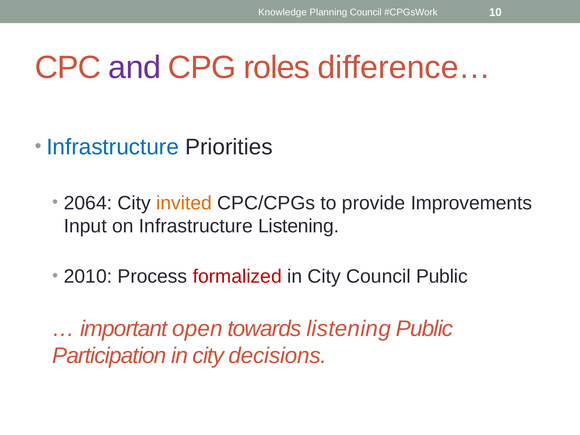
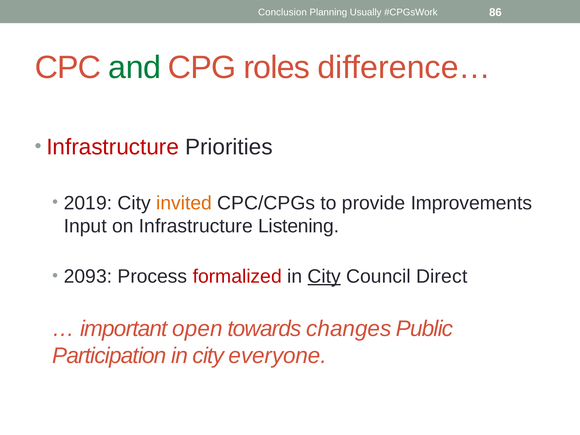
Knowledge: Knowledge -> Conclusion (282, 12)
Planning Council: Council -> Usually (366, 12)
10: 10 -> 86 (495, 12)
and colour: purple -> green (135, 68)
Infrastructure colour: blue -> red (113, 147)
2064: 2064 -> 2019 (88, 203)
2010: 2010 -> 2093 (88, 276)
City underline: none -> present (324, 276)
Council Public: Public -> Direct (442, 276)
towards listening: listening -> changes (349, 329)
decisions: decisions -> everyone (278, 356)
